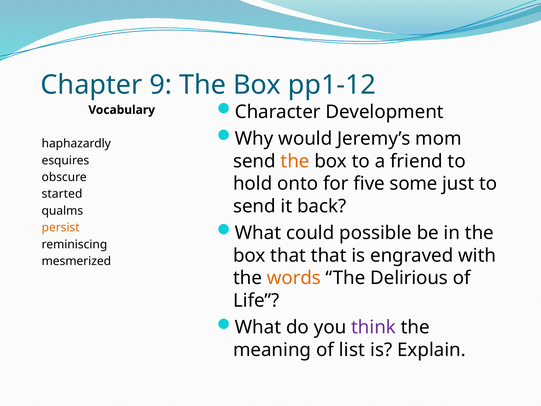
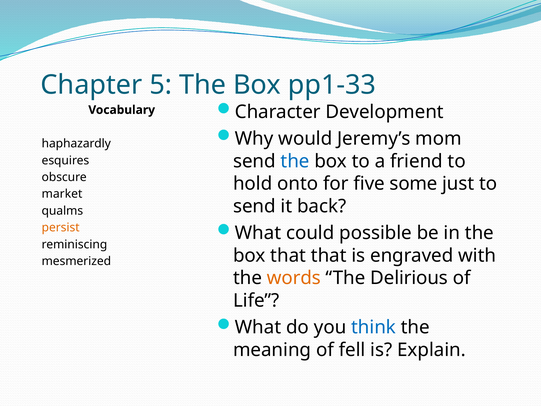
9: 9 -> 5 (161, 85)
pp1-12: pp1-12 -> pp1-33 (332, 85)
the colour: orange -> blue (295, 161)
started: started -> market (62, 194)
think colour: purple -> blue (374, 327)
list: list -> fell (352, 350)
